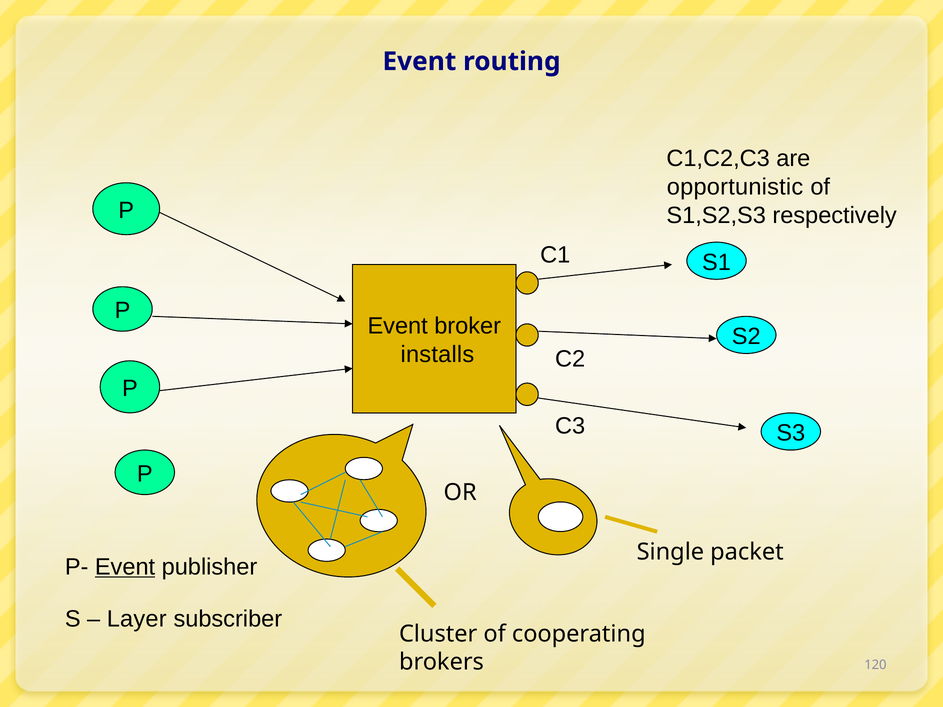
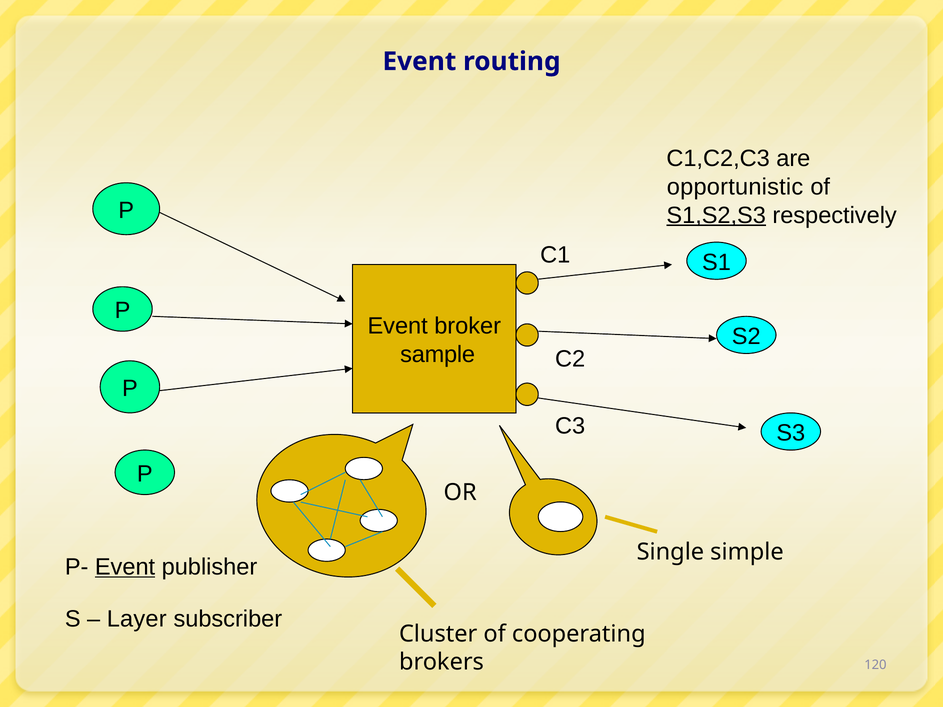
S1,S2,S3 underline: none -> present (716, 215)
installs: installs -> sample (438, 355)
packet: packet -> simple (747, 552)
